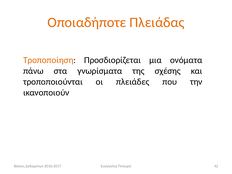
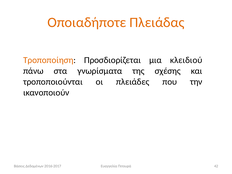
ονόματα: ονόματα -> κλειδιού (186, 60)
